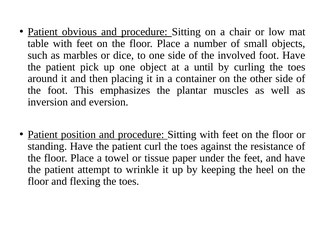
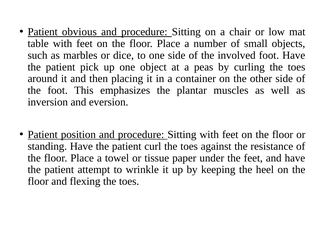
until: until -> peas (204, 67)
